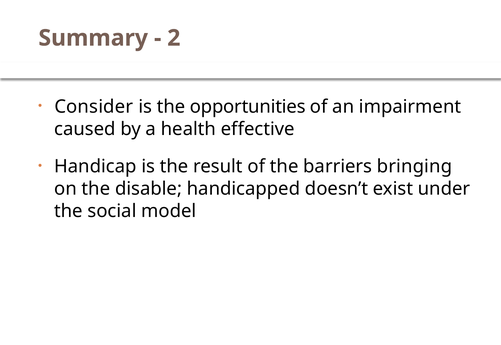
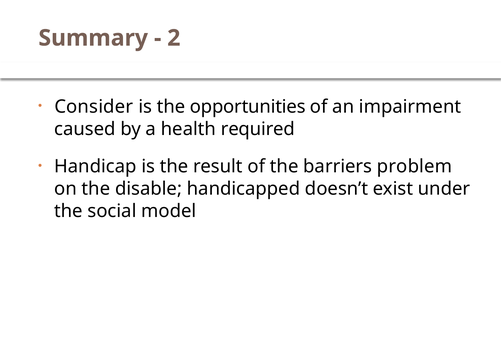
effective: effective -> required (258, 129)
bringing: bringing -> problem (415, 166)
